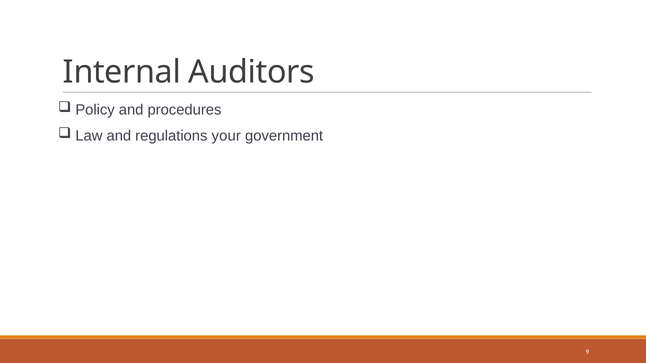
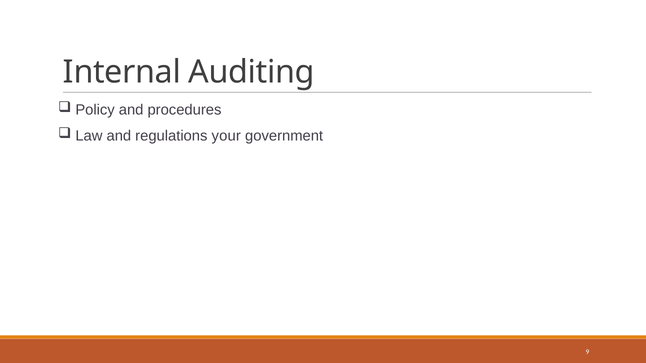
Auditors: Auditors -> Auditing (251, 72)
